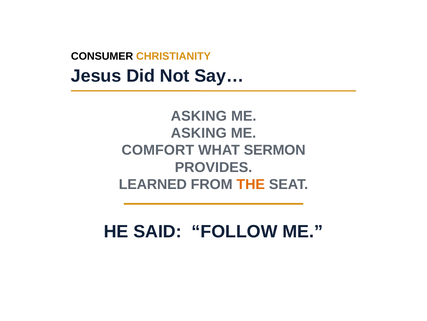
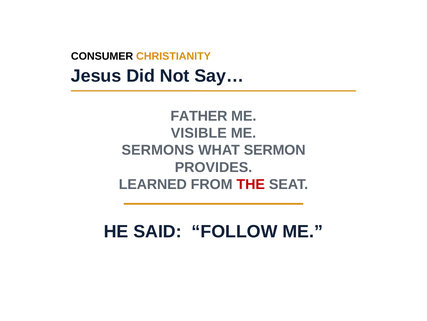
ASKING: ASKING -> FATHER (199, 116)
ASKING: ASKING -> VISIBLE (199, 133)
COMFORT: COMFORT -> SERMONS (158, 150)
THE colour: orange -> red (251, 184)
